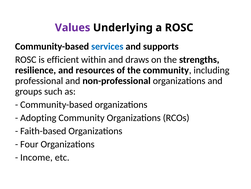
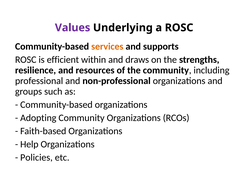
services colour: blue -> orange (107, 46)
Four: Four -> Help (29, 144)
Income: Income -> Policies (36, 157)
